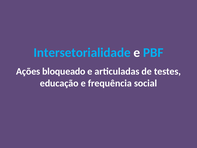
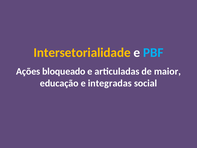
Intersetorialidade colour: light blue -> yellow (82, 52)
testes: testes -> maior (167, 71)
frequência: frequência -> integradas (110, 83)
